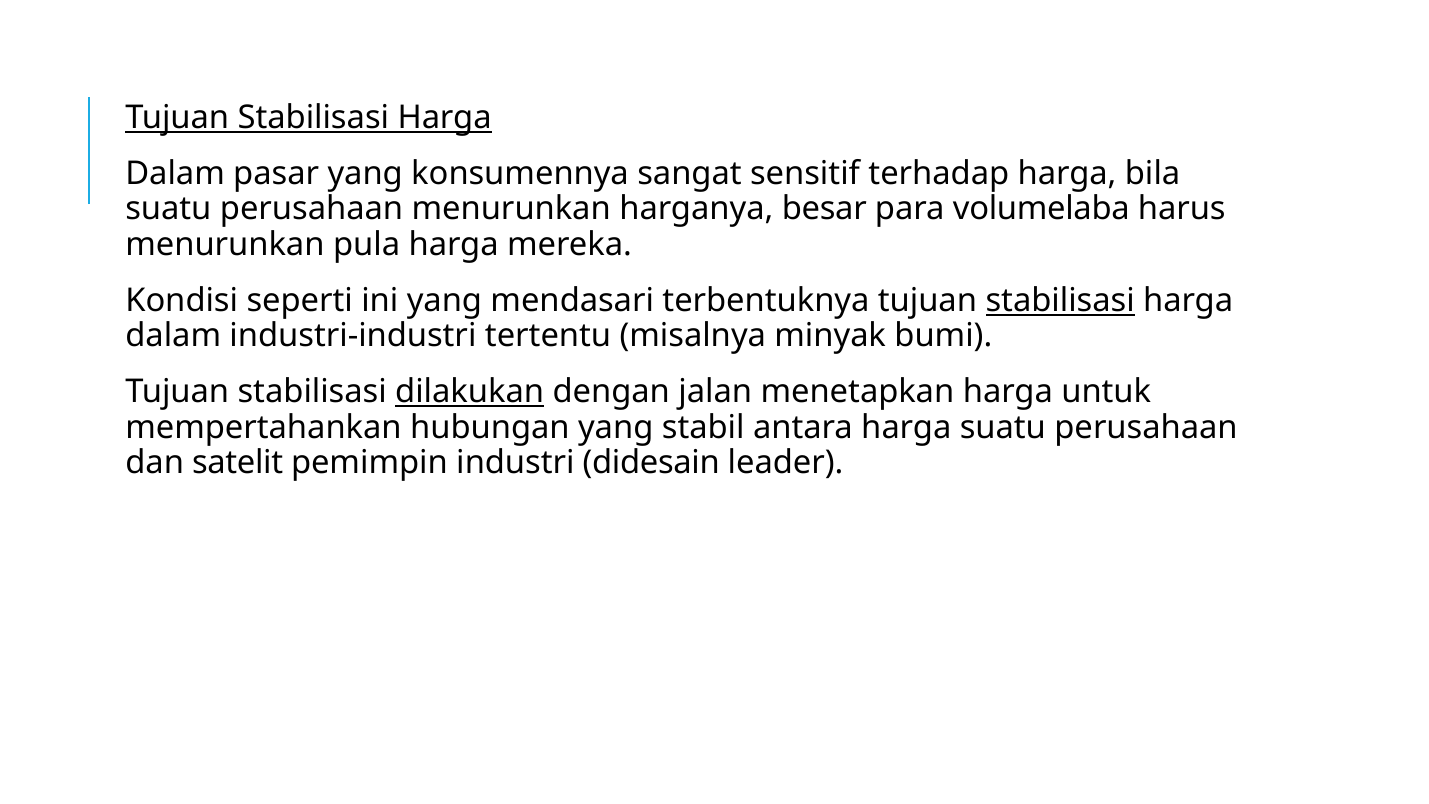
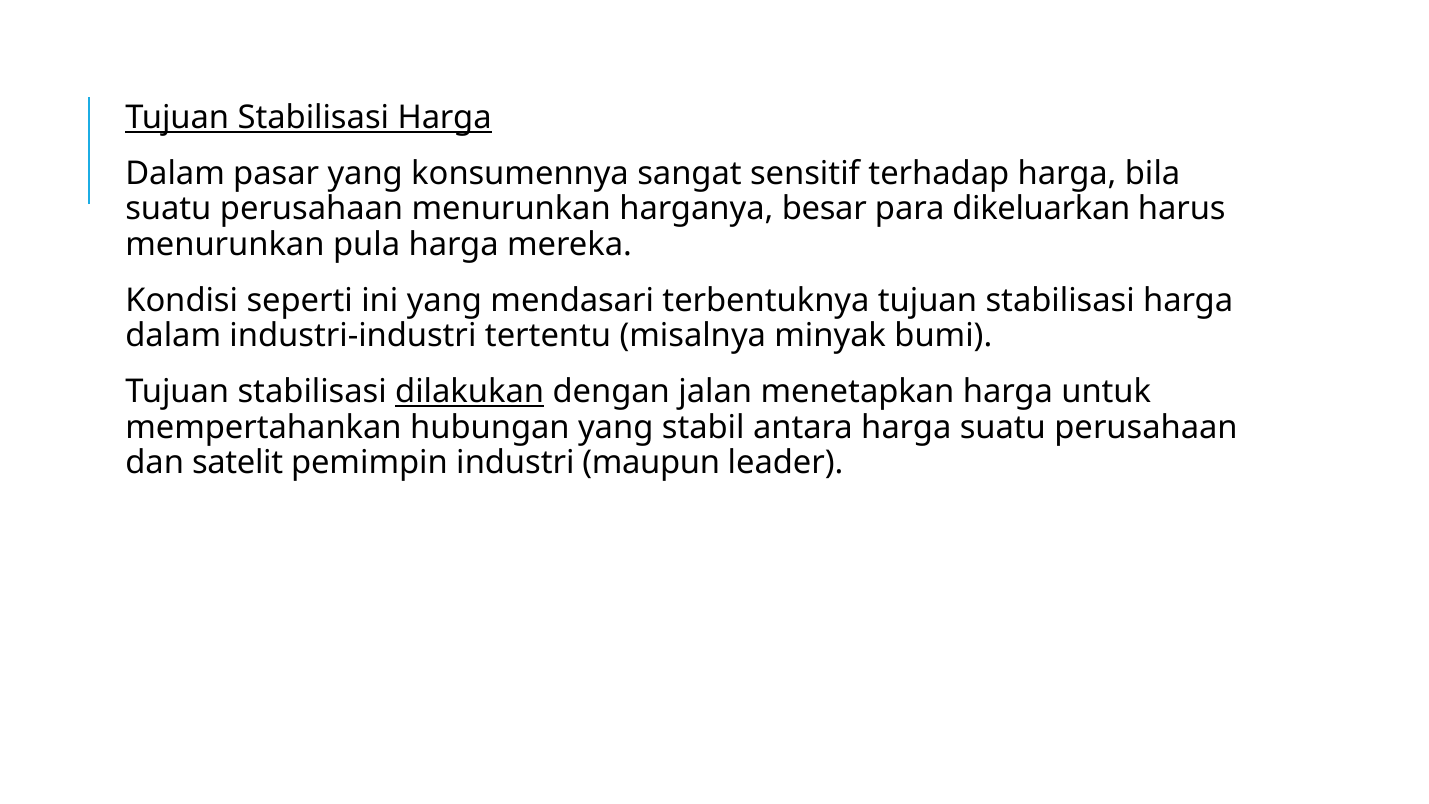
volumelaba: volumelaba -> dikeluarkan (1041, 209)
stabilisasi underline: present -> none (1060, 301)
didesain: didesain -> maupun (651, 463)
